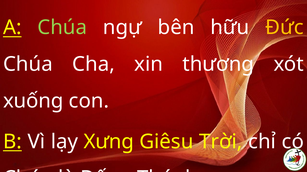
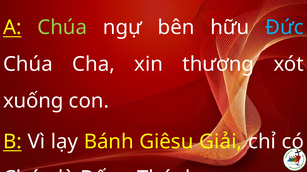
Đức colour: yellow -> light blue (284, 28)
Xưng: Xưng -> Bánh (109, 142)
Trời: Trời -> Giải (221, 142)
